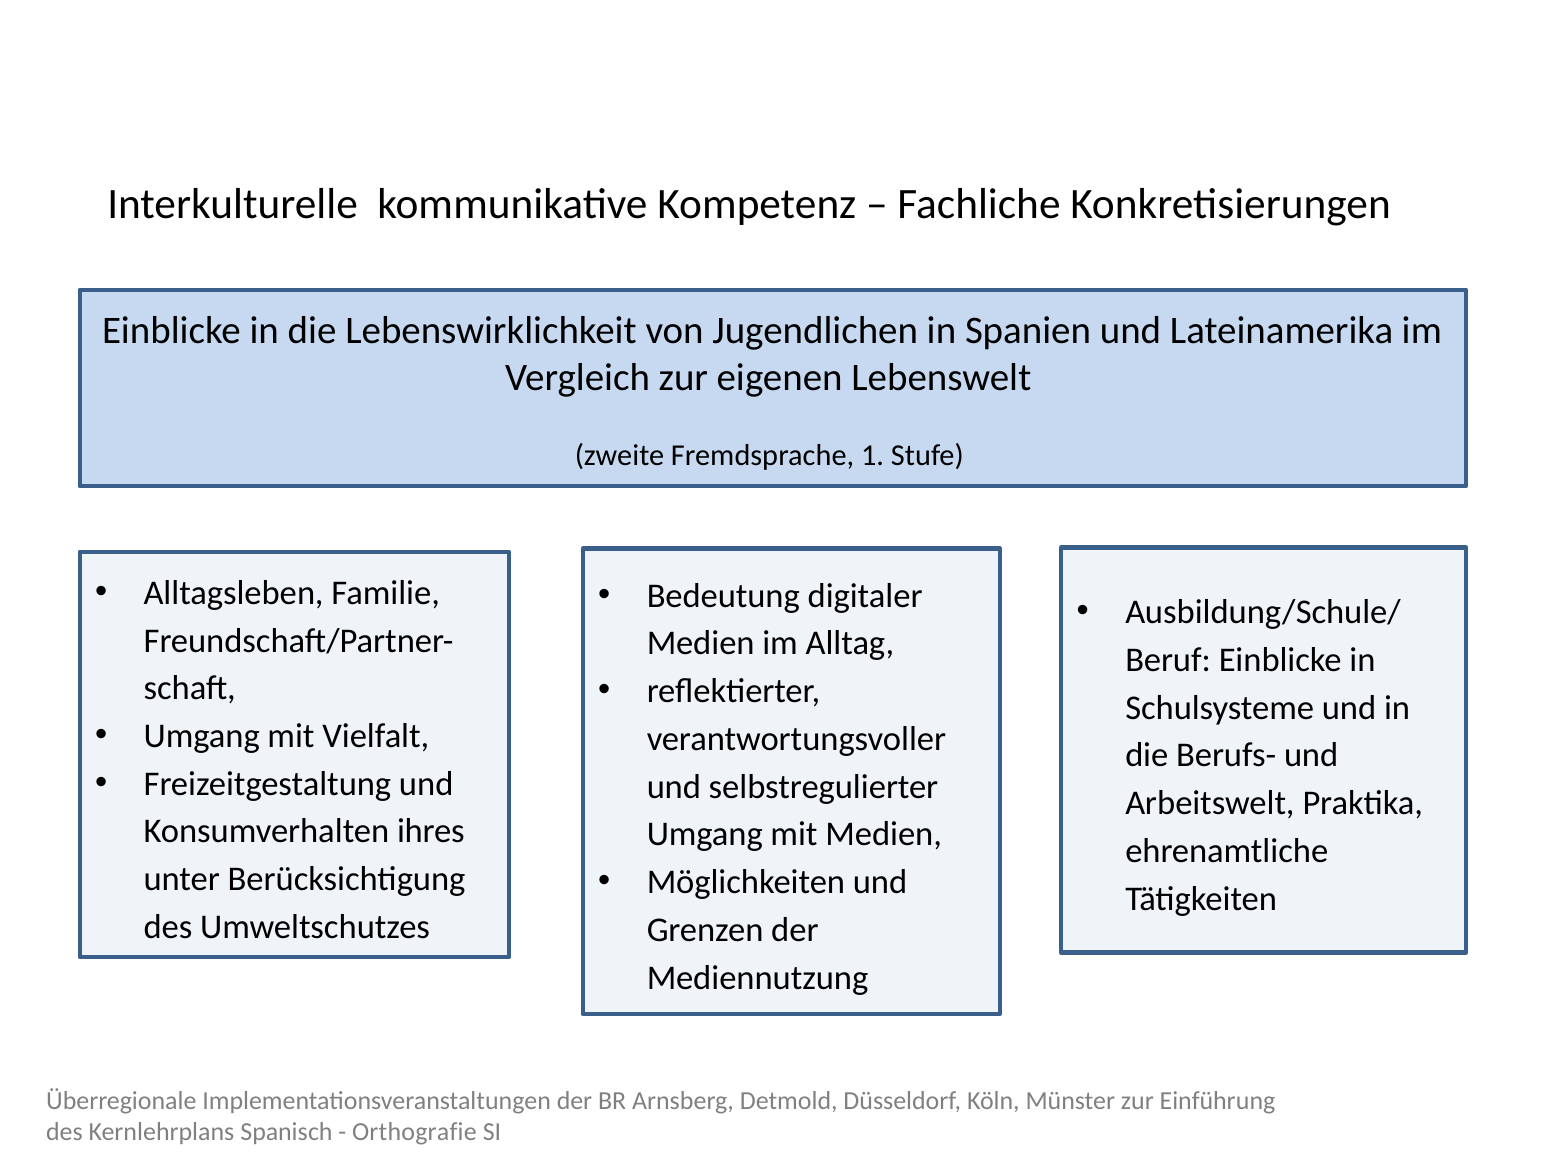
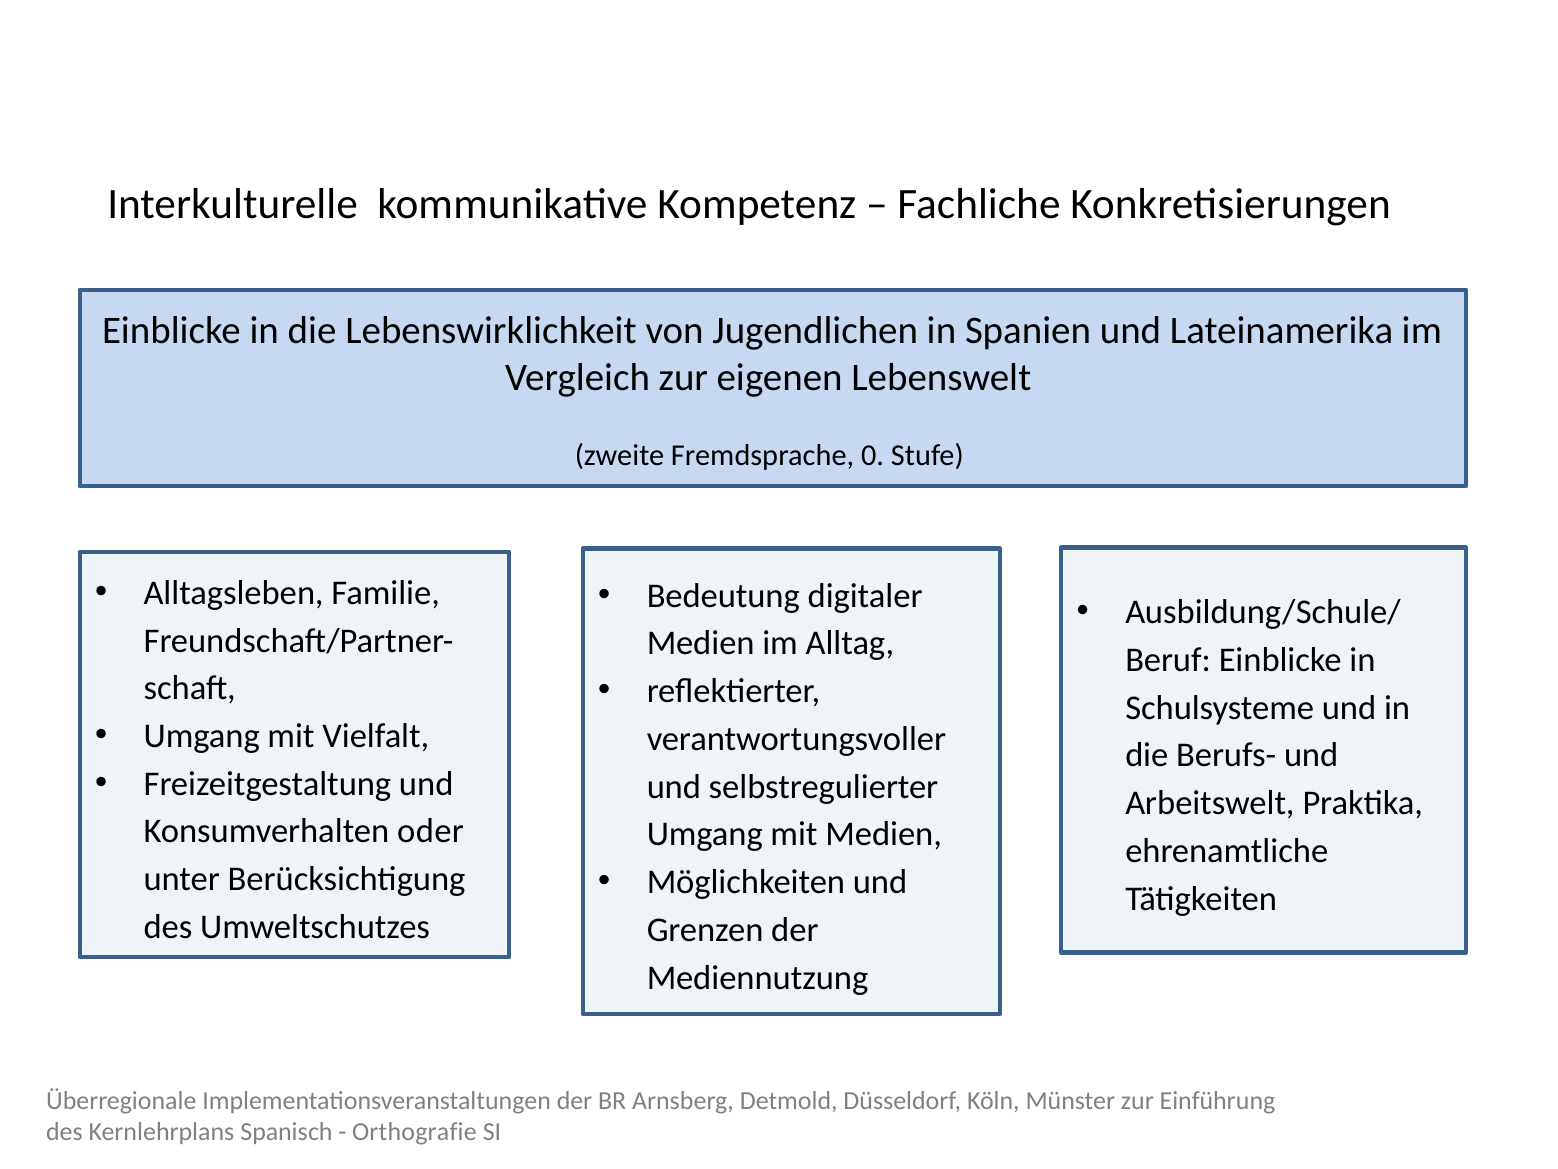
1: 1 -> 0 (873, 455)
ihres: ihres -> oder (431, 831)
